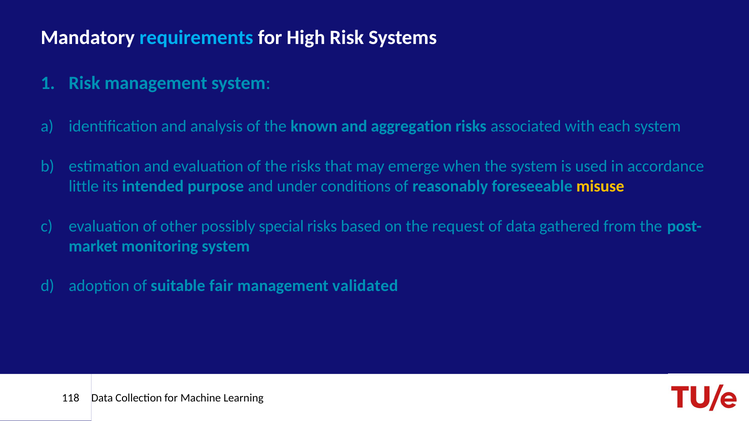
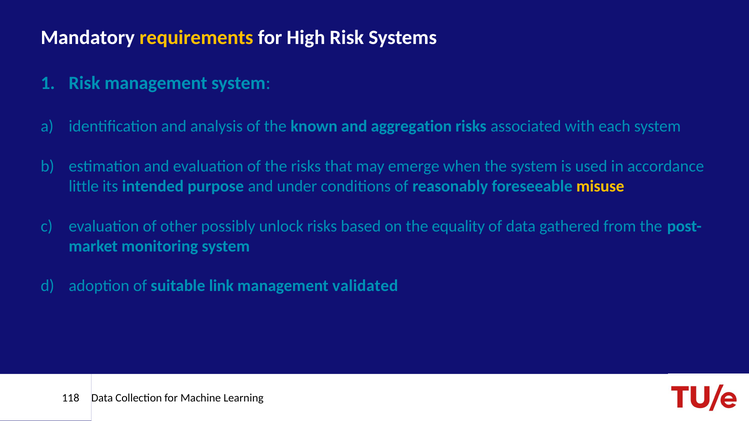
requirements colour: light blue -> yellow (196, 37)
special: special -> unlock (281, 226)
request: request -> equality (458, 226)
fair: fair -> link (221, 286)
